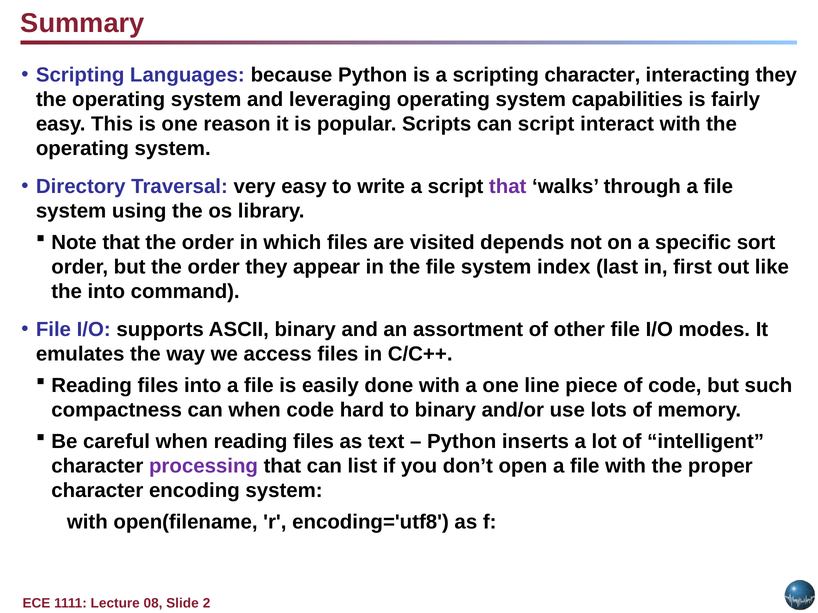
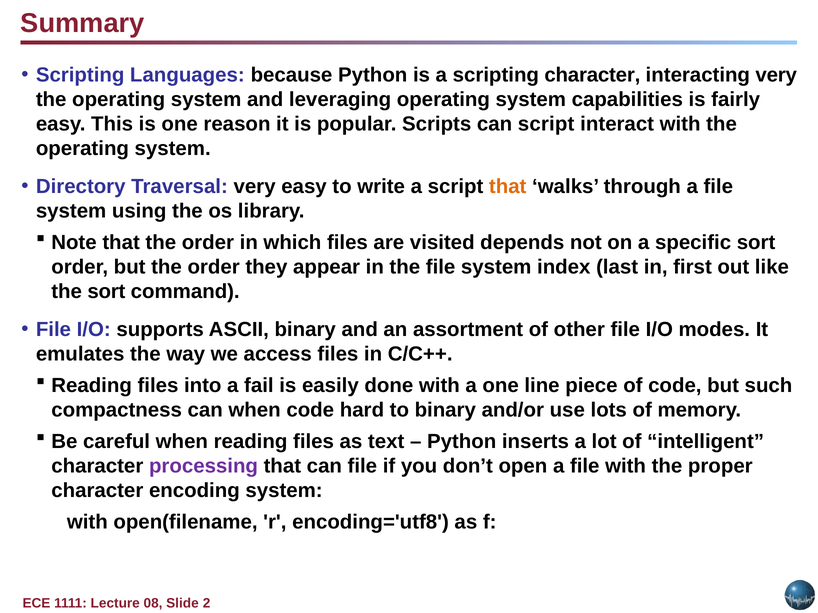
interacting they: they -> very (776, 75)
that colour: purple -> orange (508, 187)
the into: into -> sort (106, 292)
into a file: file -> fail (259, 386)
can list: list -> file (362, 466)
